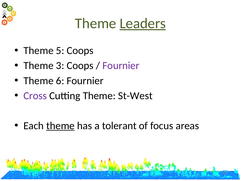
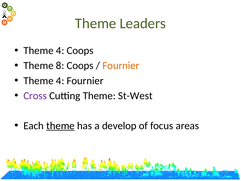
Leaders underline: present -> none (143, 23)
5: 5 -> 4 (60, 51)
3: 3 -> 8 (60, 66)
Fournier colour: purple -> orange (121, 66)
6: 6 -> 4 (60, 81)
tolerant: tolerant -> develop (119, 126)
